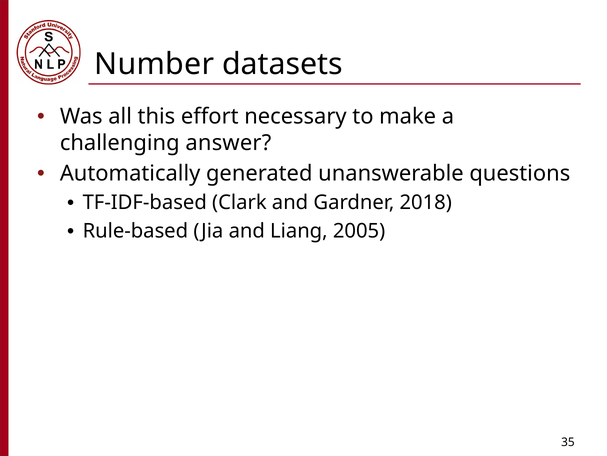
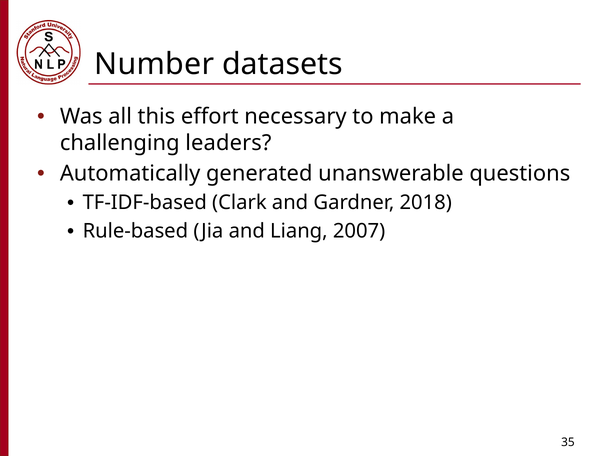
answer: answer -> leaders (228, 143)
2005: 2005 -> 2007 (359, 231)
